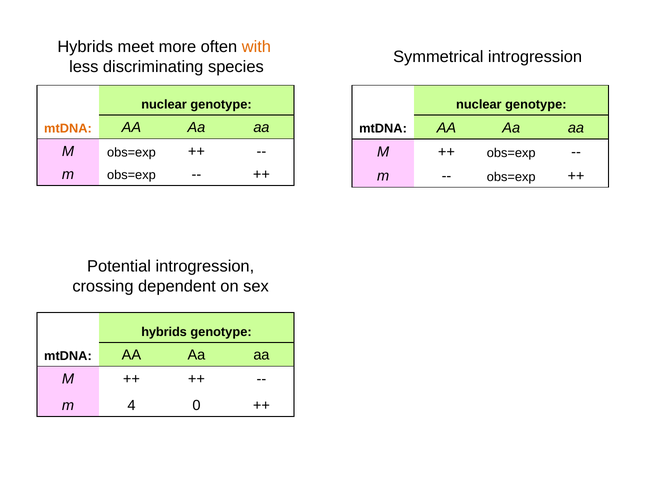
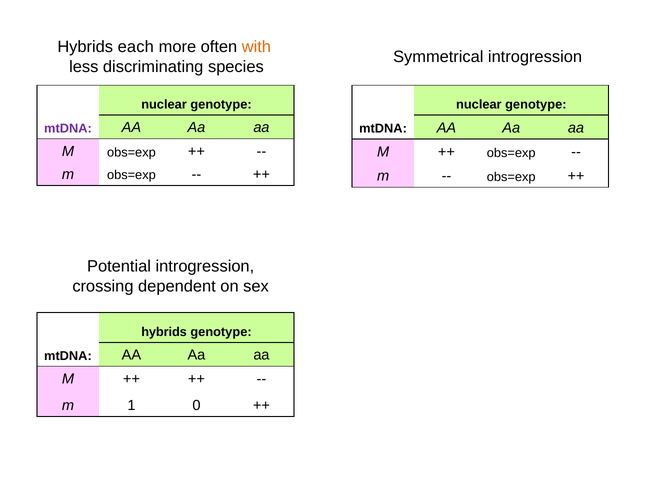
meet: meet -> each (136, 47)
mtDNA colour: orange -> purple (68, 129)
4: 4 -> 1 (131, 406)
